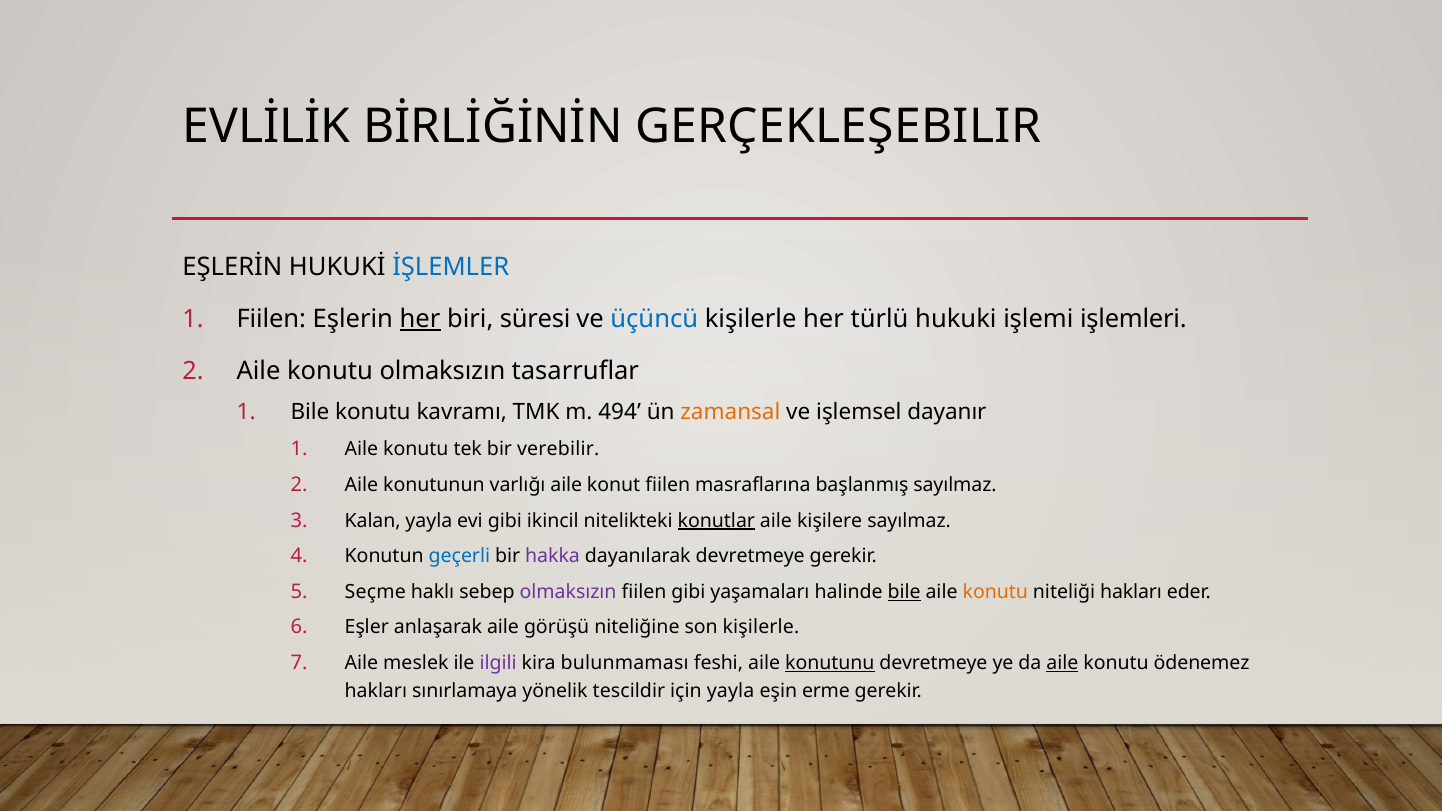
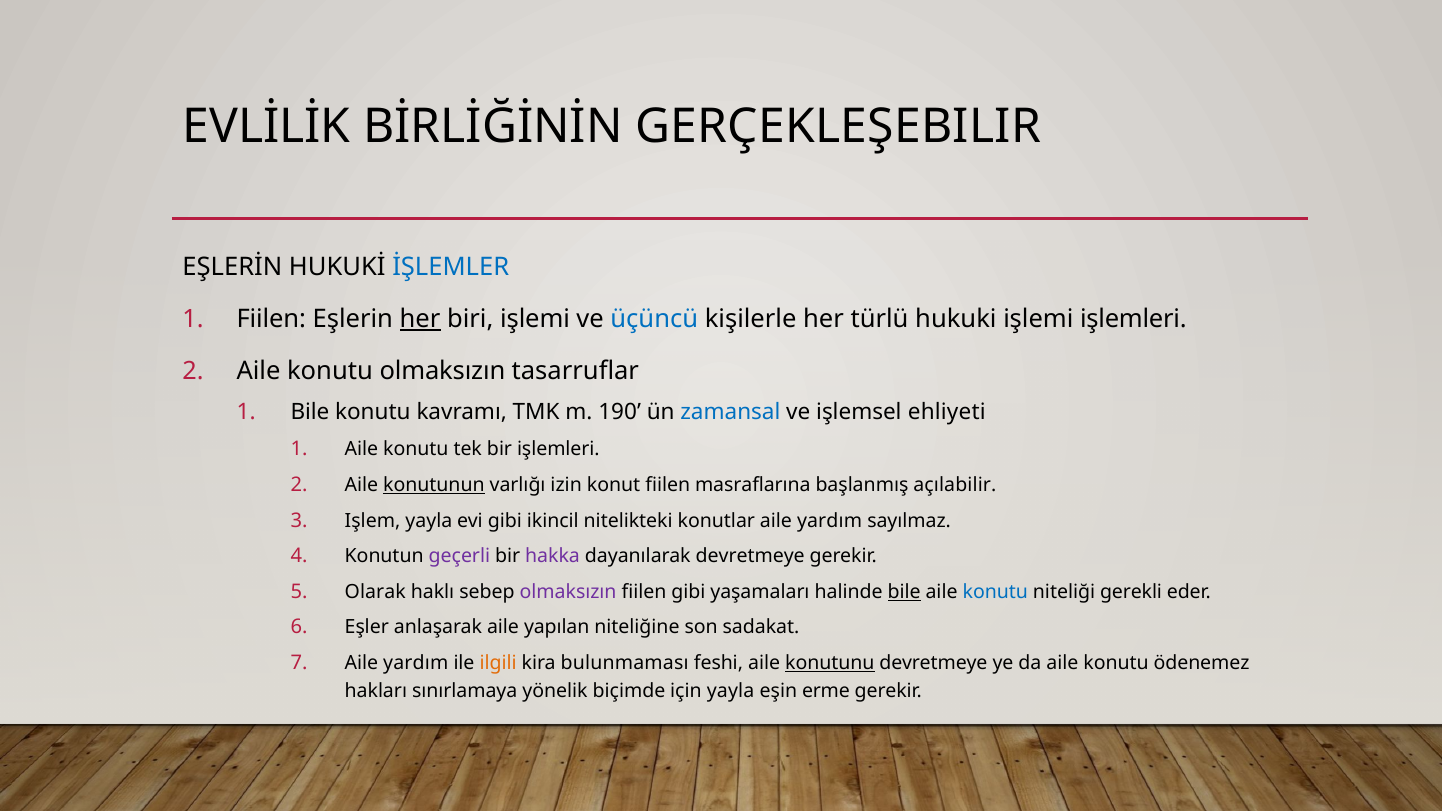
biri süresi: süresi -> işlemi (535, 319)
494: 494 -> 190 (620, 412)
zamansal colour: orange -> blue (730, 412)
dayanır: dayanır -> ehliyeti (947, 412)
bir verebilir: verebilir -> işlemleri (558, 449)
konutunun underline: none -> present (434, 485)
varlığı aile: aile -> izin (566, 485)
başlanmış sayılmaz: sayılmaz -> açılabilir (955, 485)
Kalan: Kalan -> Işlem (373, 521)
konutlar underline: present -> none (716, 521)
kişilere: kişilere -> yardım (830, 521)
geçerli colour: blue -> purple (459, 556)
Seçme: Seçme -> Olarak (375, 592)
konutu colour: orange -> blue (995, 592)
niteliği hakları: hakları -> gerekli (1131, 592)
görüşü: görüşü -> yapılan (557, 628)
son kişilerle: kişilerle -> sadakat (761, 628)
meslek: meslek -> yardım (416, 663)
ilgili colour: purple -> orange (498, 663)
aile underline: present -> none (1062, 663)
tescildir: tescildir -> biçimde (629, 691)
